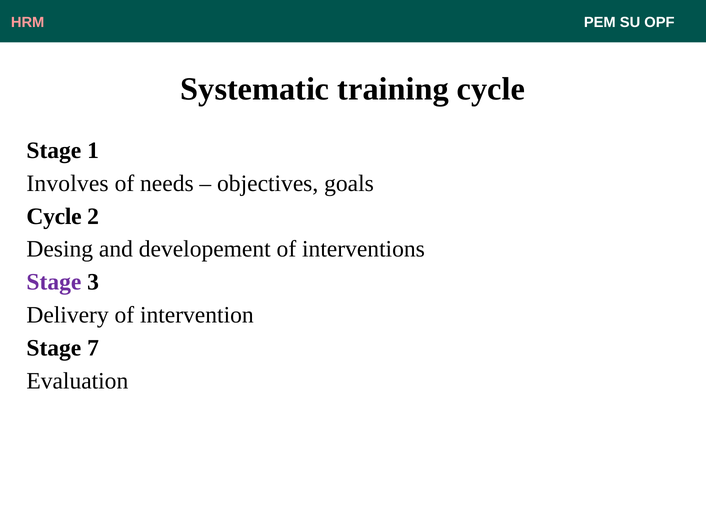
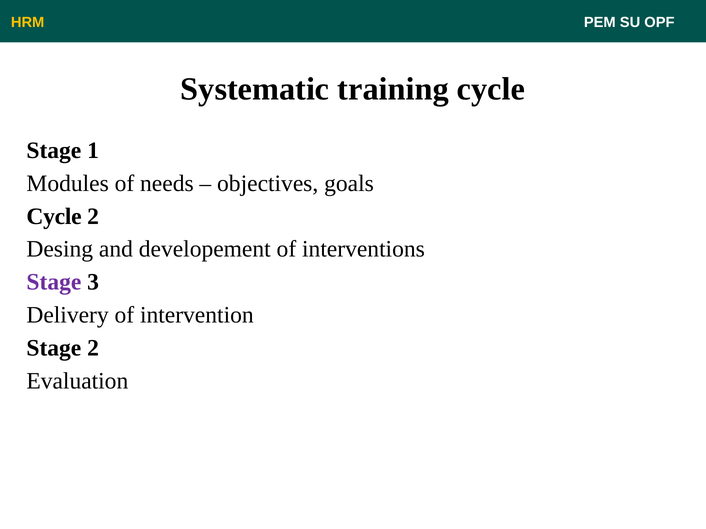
HRM colour: pink -> yellow (28, 22)
Involves: Involves -> Modules (68, 184)
Stage 7: 7 -> 2 (93, 348)
